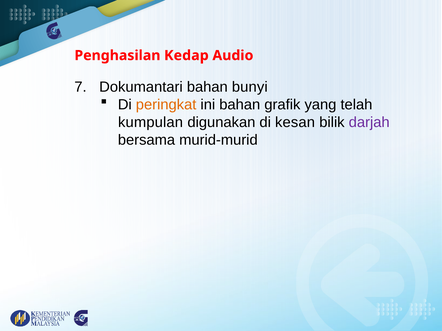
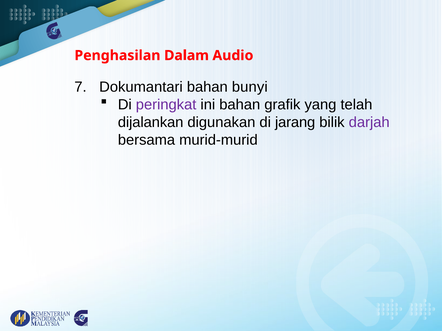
Kedap: Kedap -> Dalam (187, 56)
peringkat colour: orange -> purple (166, 105)
kumpulan: kumpulan -> dijalankan (151, 122)
kesan: kesan -> jarang (295, 122)
